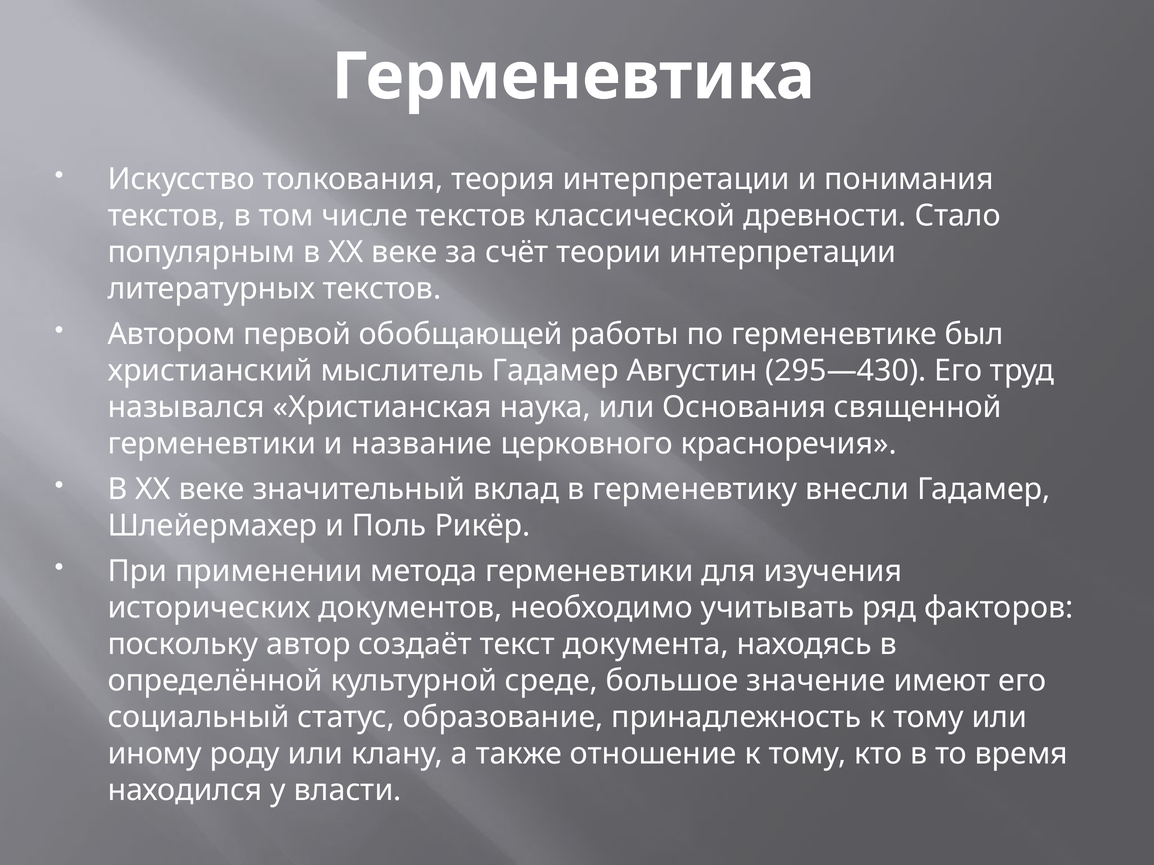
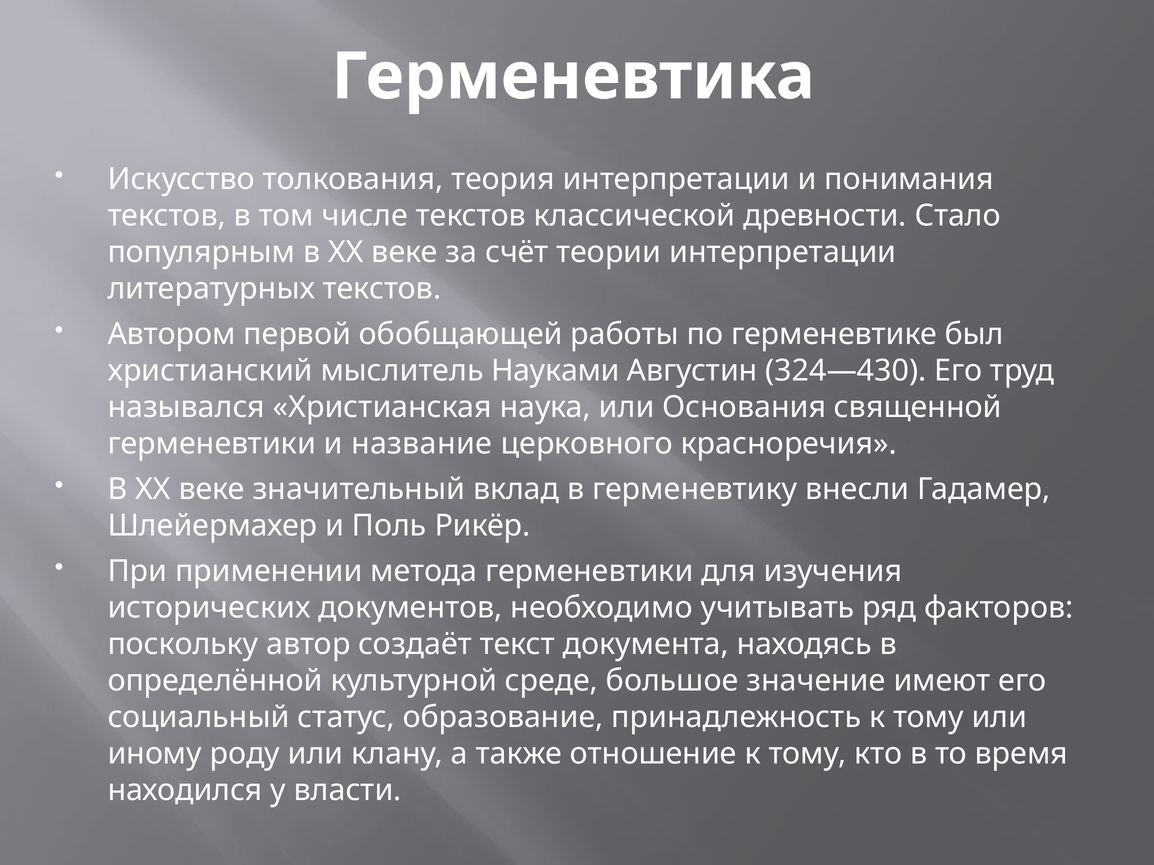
мыслитель Гадамер: Гадамер -> Науками (555, 371)
295—430: 295—430 -> 324—430 (846, 371)
